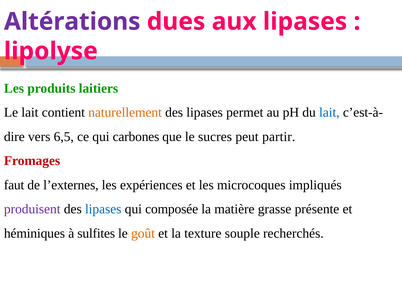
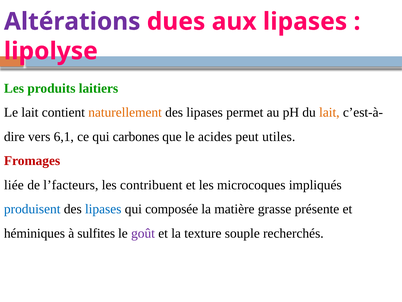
lait colour: blue -> orange (329, 112)
6,5: 6,5 -> 6,1 (64, 136)
sucres: sucres -> acides (215, 136)
partir: partir -> utiles (279, 136)
faut: faut -> liée (14, 185)
l’externes: l’externes -> l’facteurs (71, 185)
expériences: expériences -> contribuent (151, 185)
produisent colour: purple -> blue (32, 209)
goût colour: orange -> purple (143, 233)
